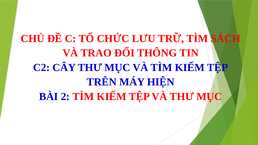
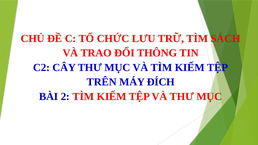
HIỆN: HIỆN -> ĐÍCH (161, 82)
